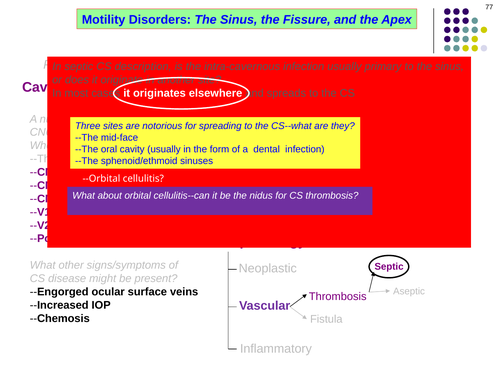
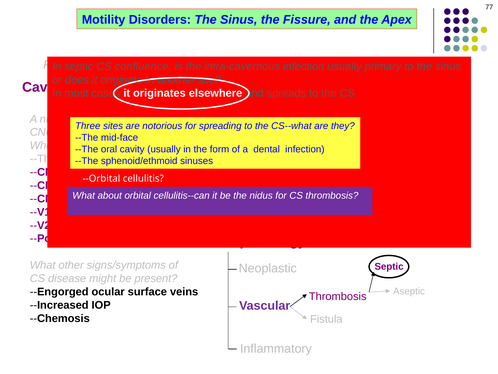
description: description -> confluence (143, 66)
